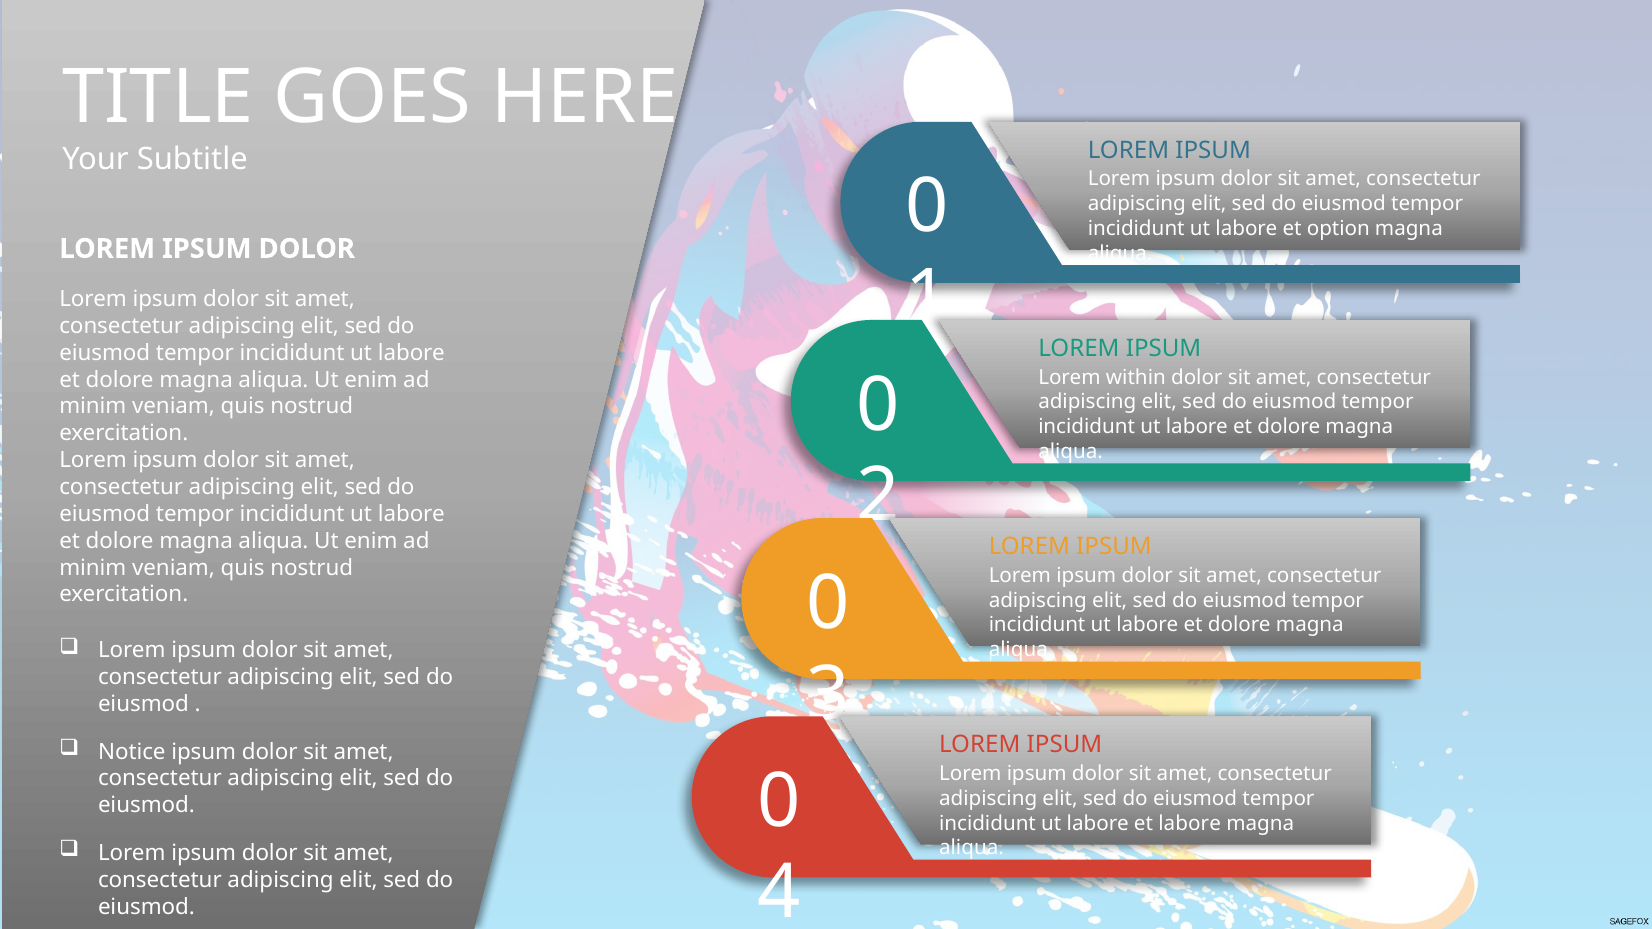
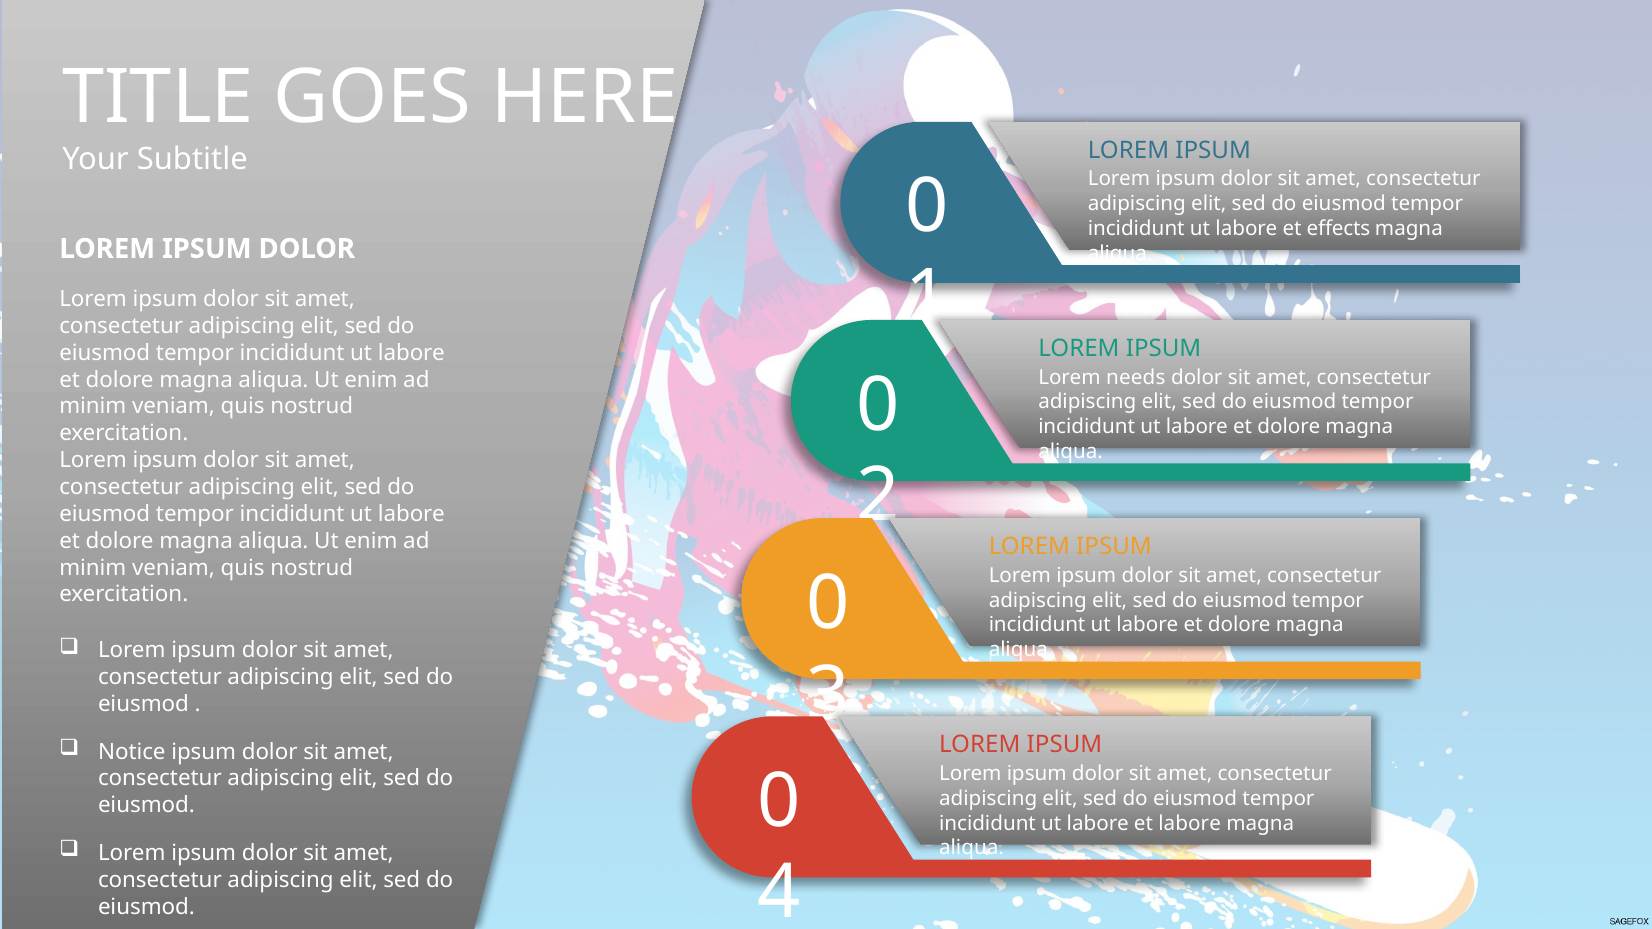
option: option -> effects (1338, 229)
within: within -> needs (1136, 377)
